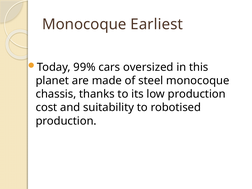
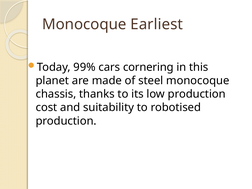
oversized: oversized -> cornering (148, 67)
